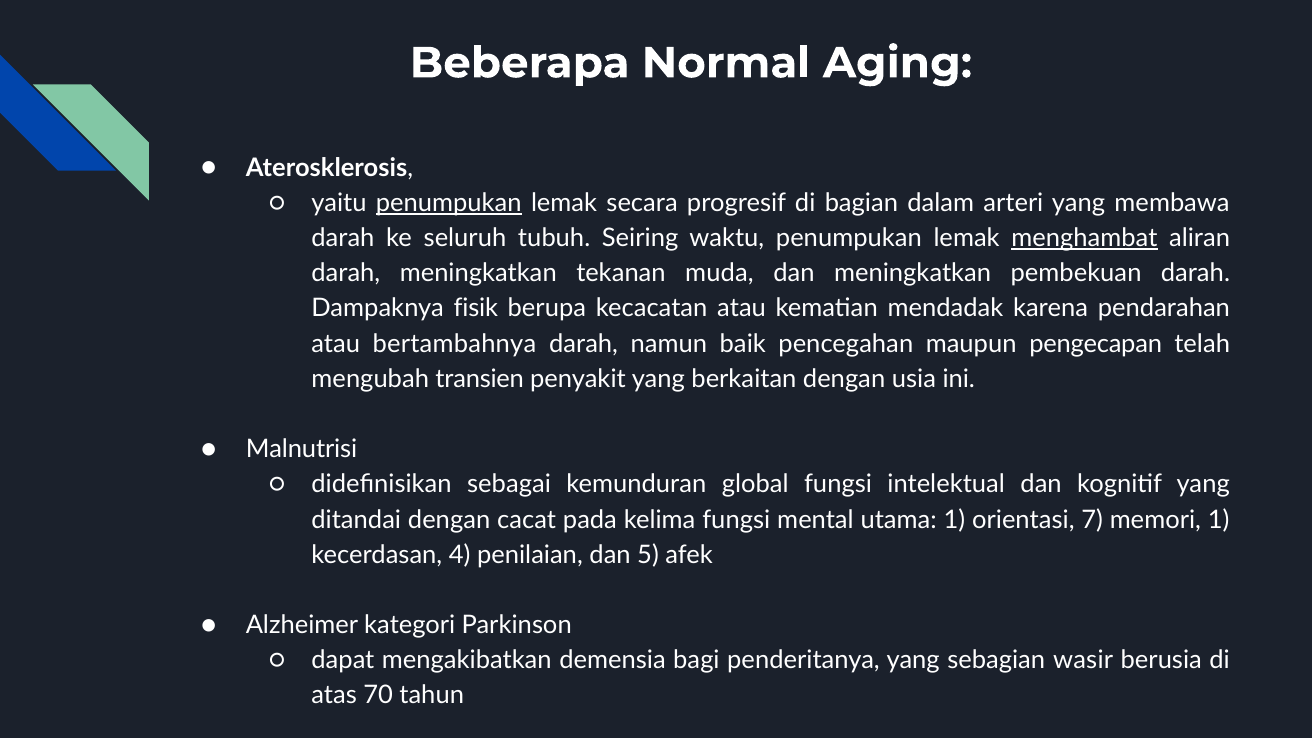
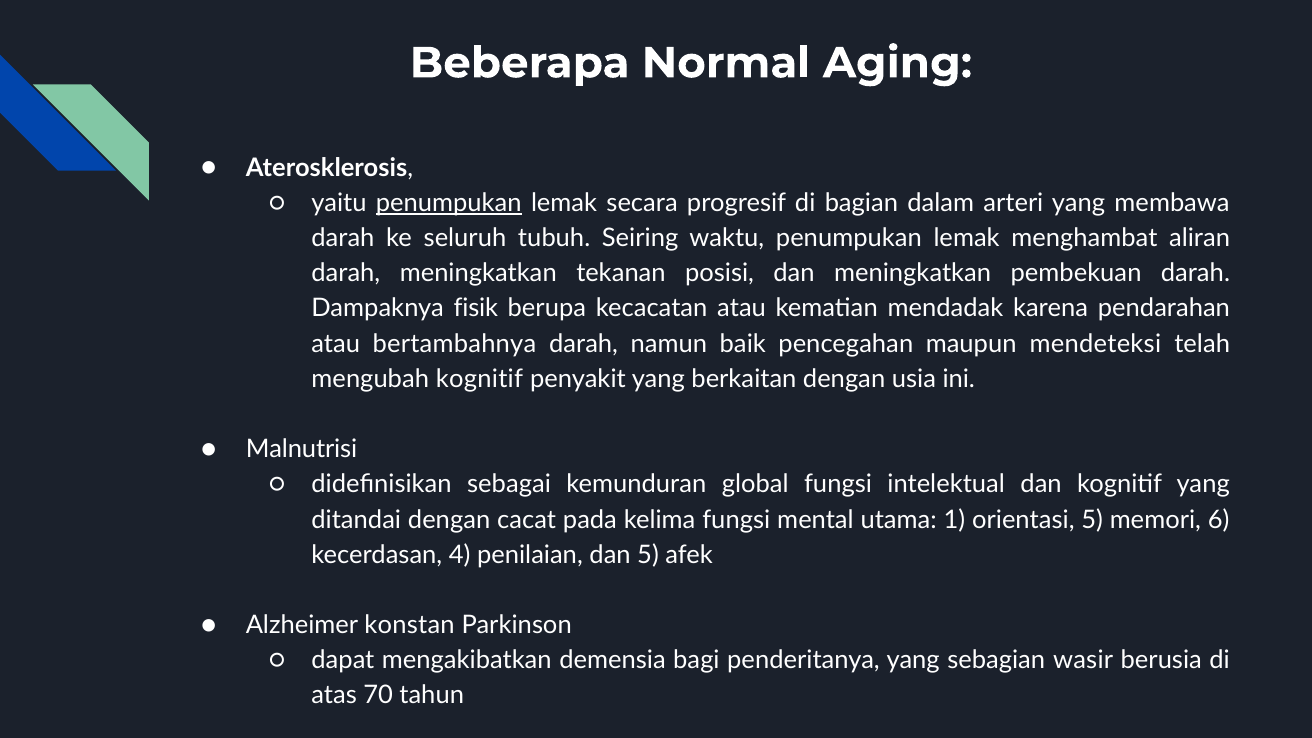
menghambat underline: present -> none (1085, 238)
muda: muda -> posisi (720, 273)
pengecapan: pengecapan -> mendeteksi (1095, 344)
mengubah transien: transien -> kognitif (479, 379)
orientasi 7: 7 -> 5 (1092, 520)
memori 1: 1 -> 6 (1219, 520)
kategori: kategori -> konstan (410, 625)
